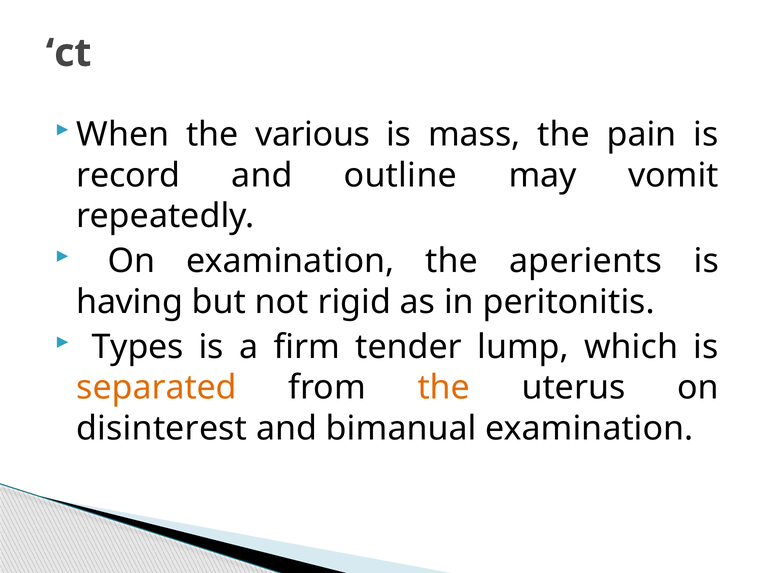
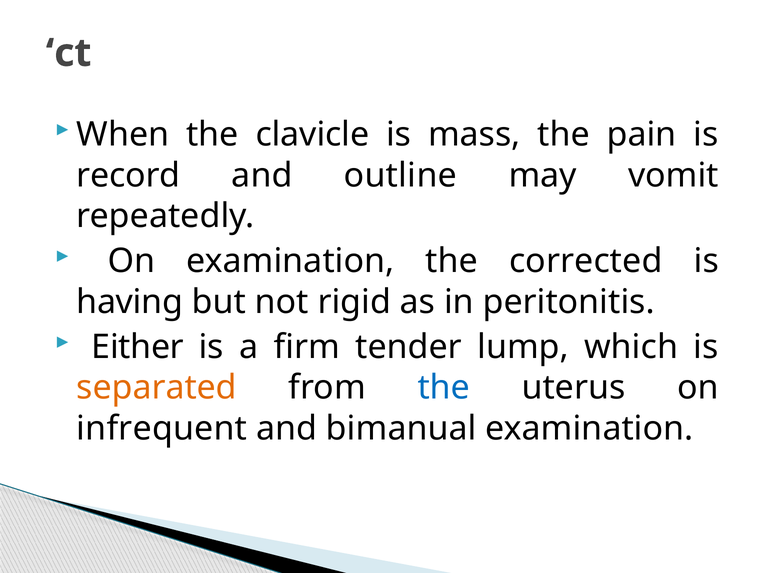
various: various -> clavicle (312, 135)
aperients: aperients -> corrected (586, 262)
Types: Types -> Either (138, 347)
the colour: orange -> blue (444, 388)
disinterest: disinterest -> infrequent (162, 429)
